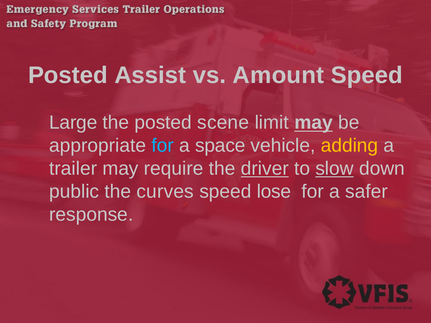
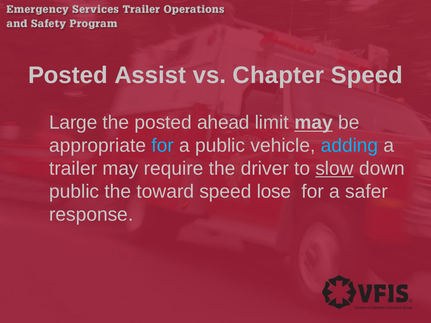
Amount: Amount -> Chapter (278, 75)
scene: scene -> ahead (223, 123)
a space: space -> public (220, 146)
adding colour: yellow -> light blue (349, 146)
driver underline: present -> none (265, 169)
curves: curves -> toward (165, 192)
